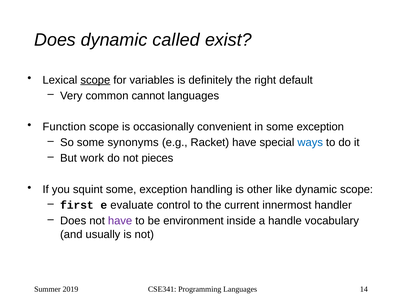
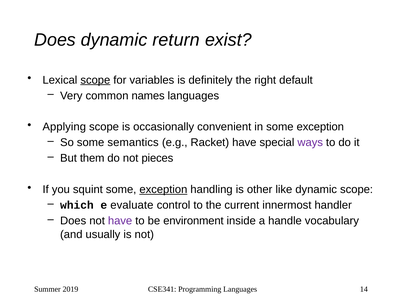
called: called -> return (176, 40)
cannot: cannot -> names (148, 95)
Function: Function -> Applying (64, 127)
synonyms: synonyms -> semantics (133, 142)
ways colour: blue -> purple (310, 142)
work: work -> them (92, 158)
exception underline: none -> present (163, 189)
first: first -> which (77, 205)
